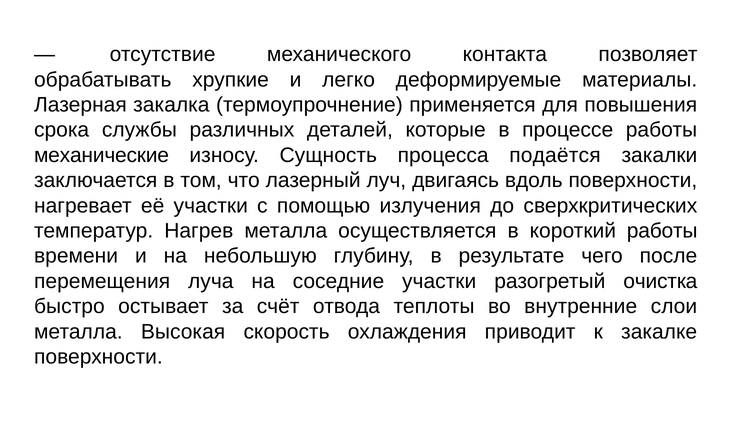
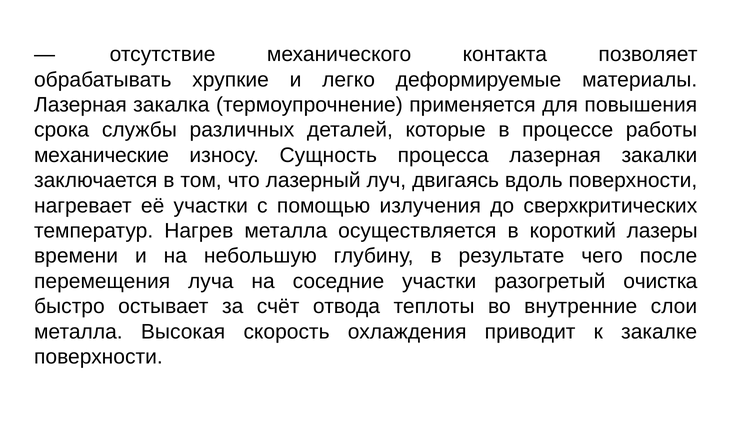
процесса подаётся: подаётся -> лазерная (555, 155)
короткий работы: работы -> лазеры (662, 231)
